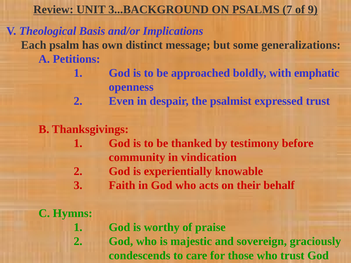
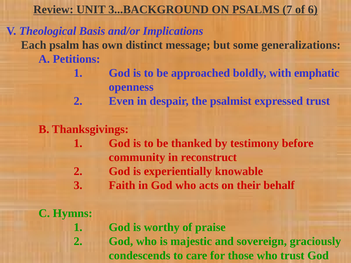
9: 9 -> 6 (313, 10)
vindication: vindication -> reconstruct (209, 157)
